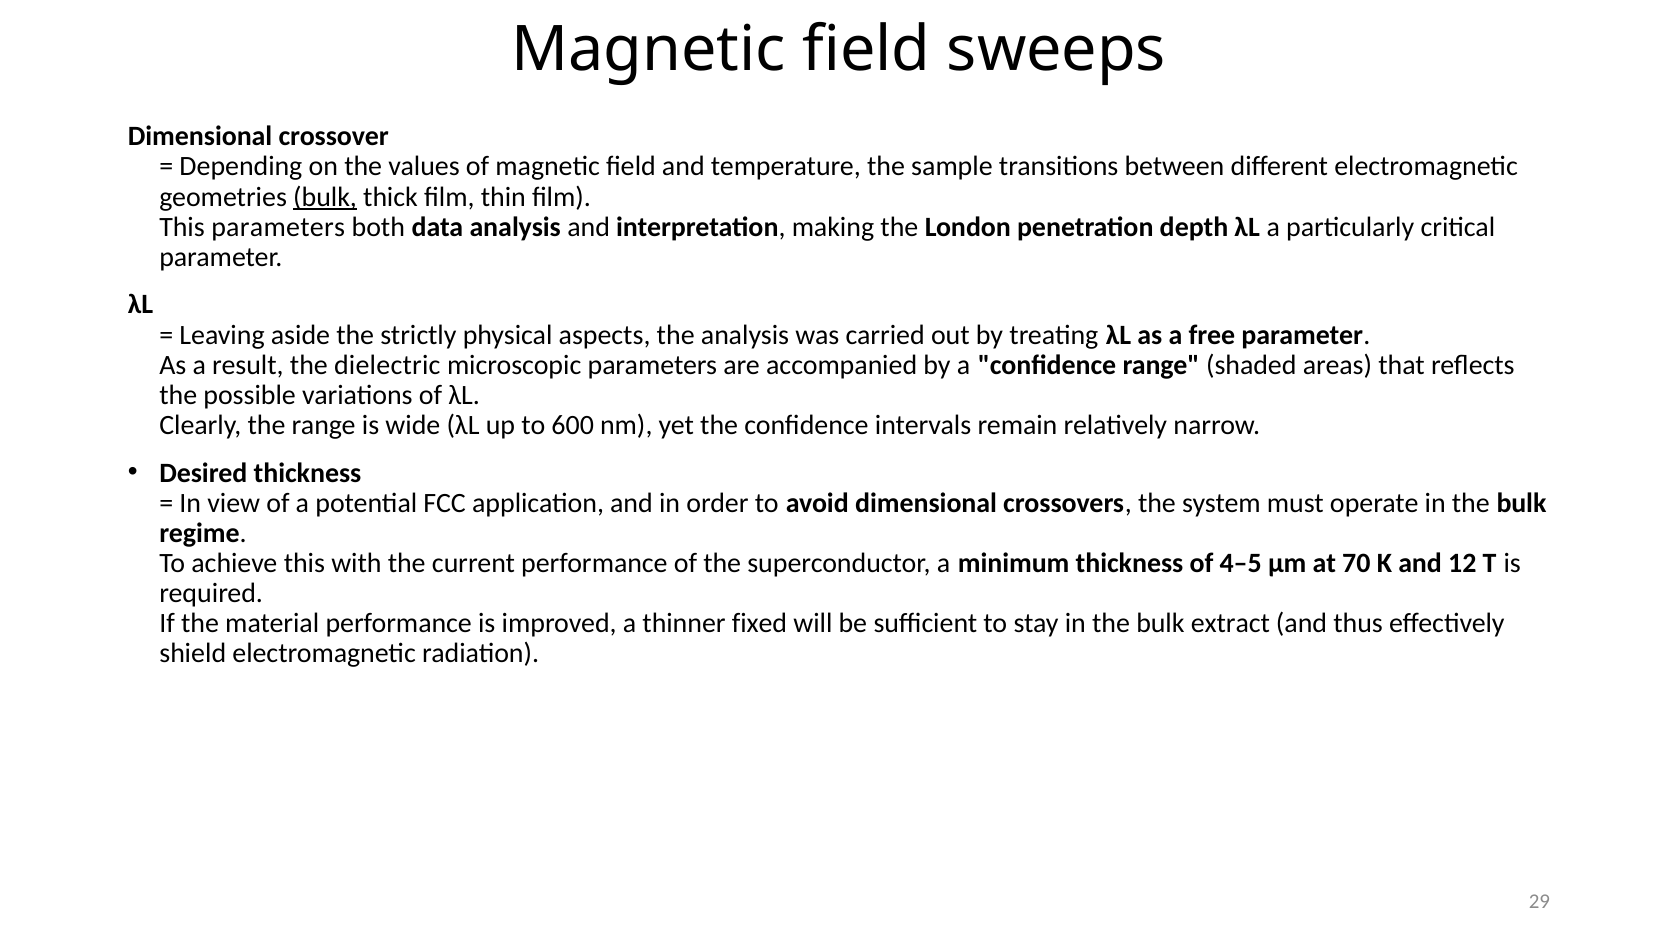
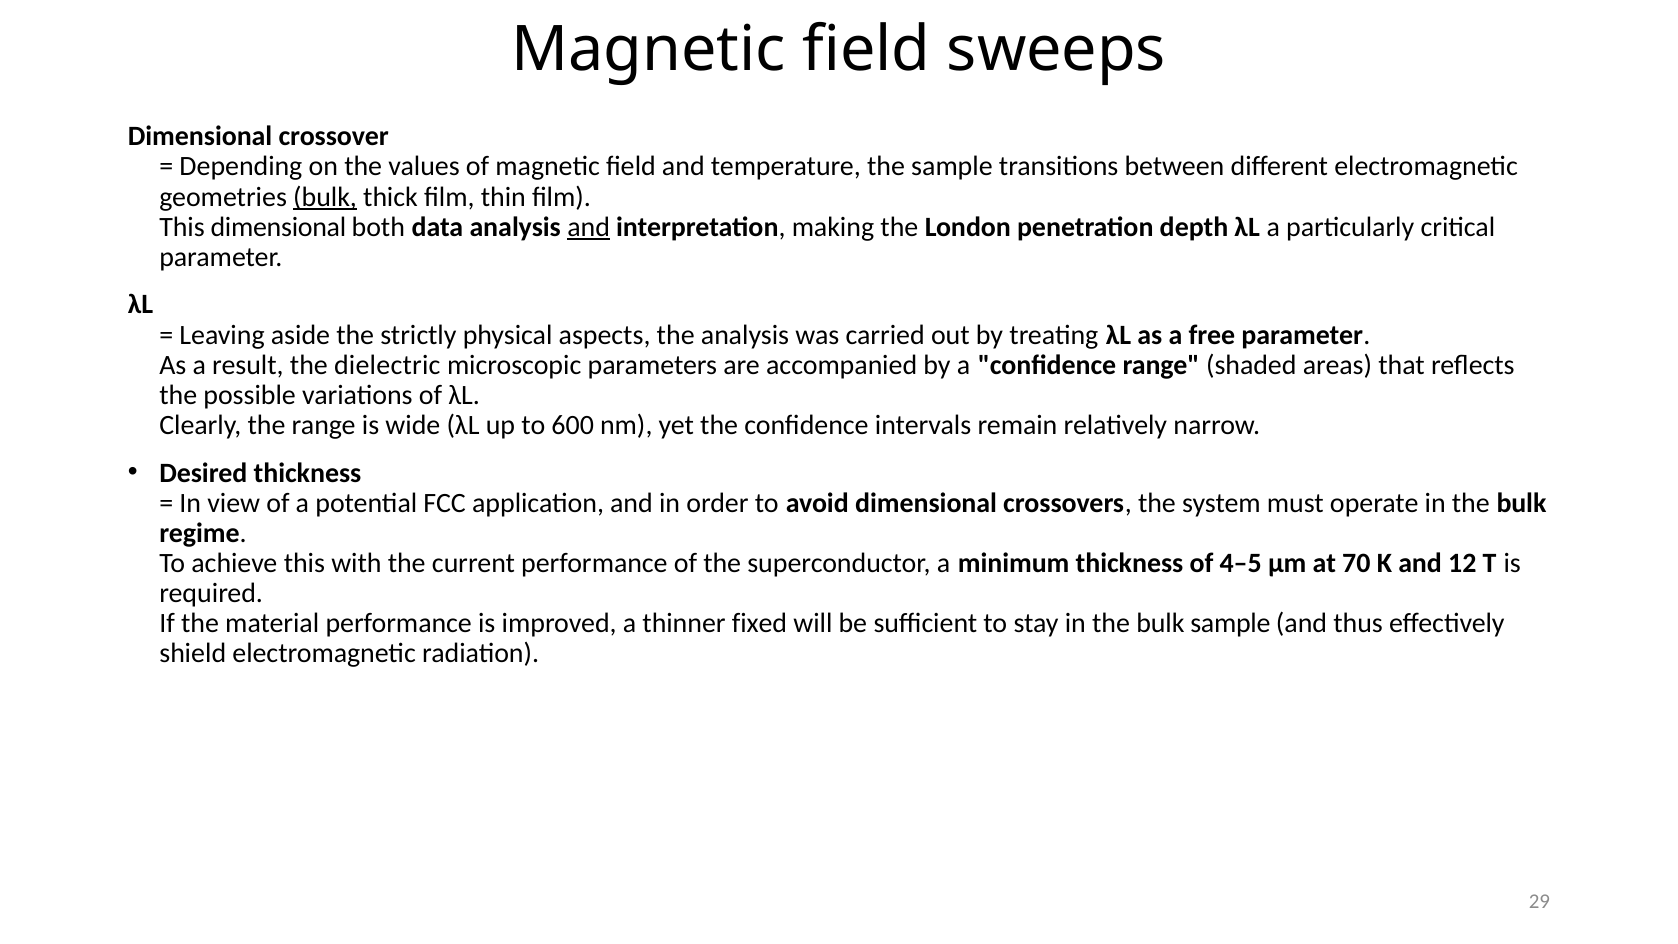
This parameters: parameters -> dimensional (278, 227)
and underline: none -> present (589, 227)
bulk extract: extract -> sample (1230, 623)
